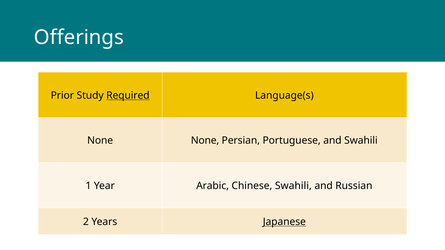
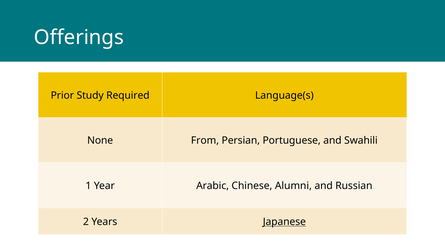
Required underline: present -> none (128, 96)
None None: None -> From (205, 141)
Chinese Swahili: Swahili -> Alumni (293, 186)
